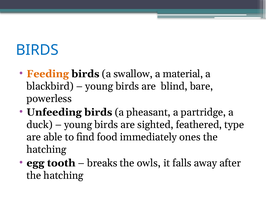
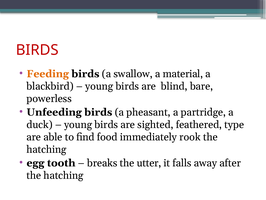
BIRDS colour: blue -> red (37, 50)
ones: ones -> rook (190, 137)
owls: owls -> utter (149, 163)
